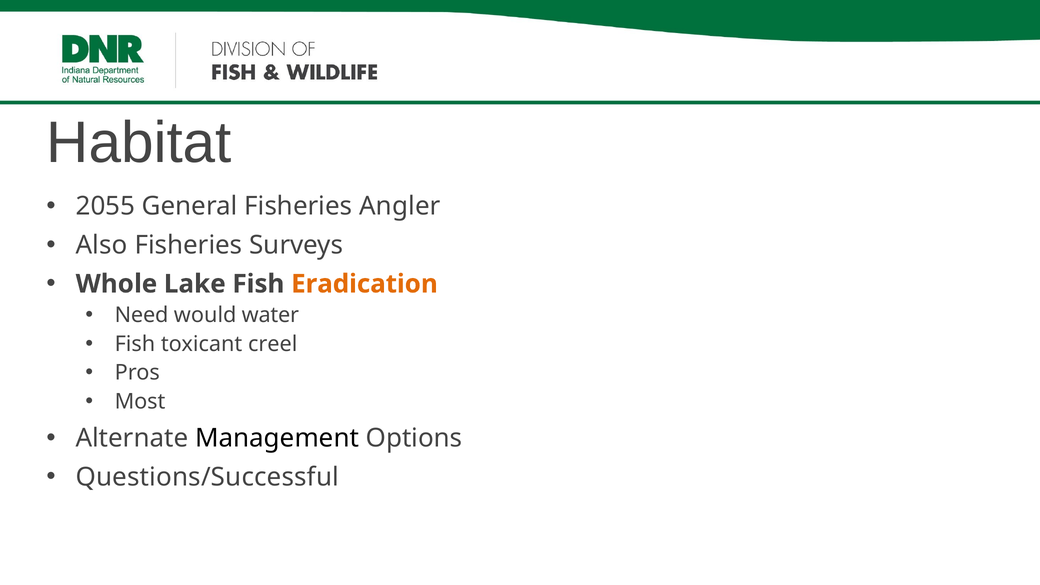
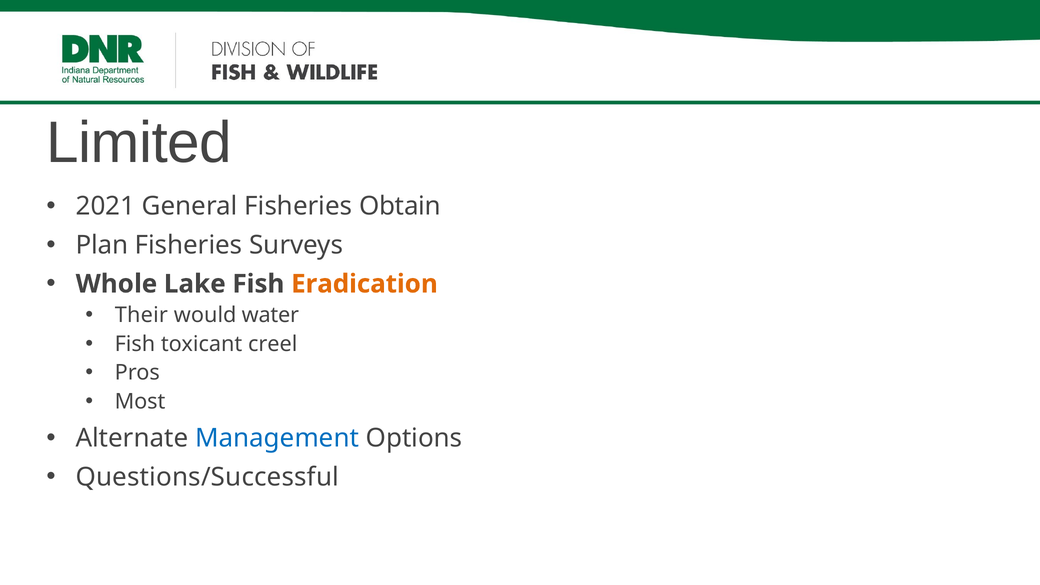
Habitat: Habitat -> Limited (139, 143)
2055: 2055 -> 2021 (105, 206)
Angler: Angler -> Obtain (400, 206)
Also: Also -> Plan (102, 245)
Need: Need -> Their (141, 315)
Management colour: black -> blue (277, 438)
